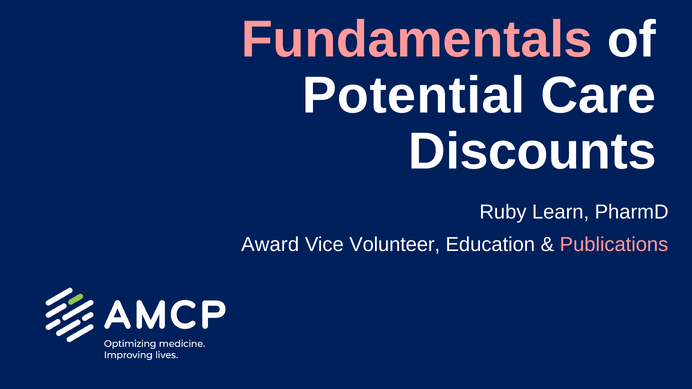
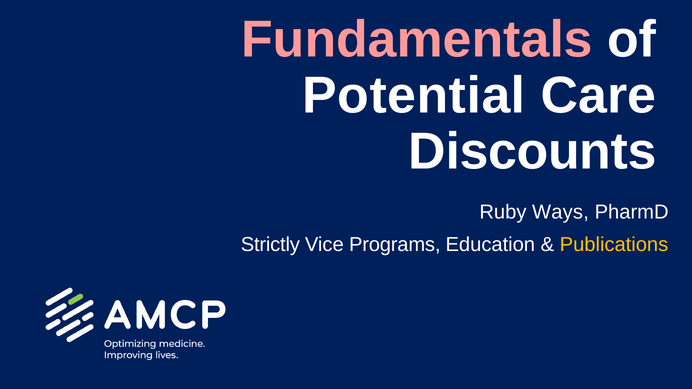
Learn: Learn -> Ways (560, 212)
Award: Award -> Strictly (270, 245)
Volunteer: Volunteer -> Programs (395, 245)
Publications colour: pink -> yellow (614, 245)
